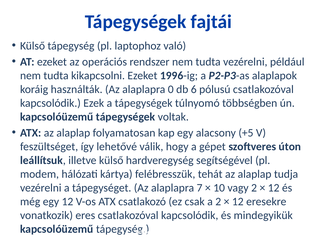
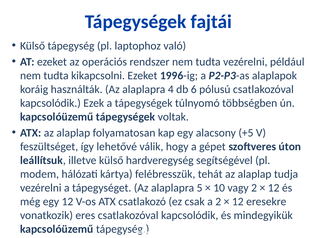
0: 0 -> 4 (171, 89)
7: 7 -> 5 (200, 188)
